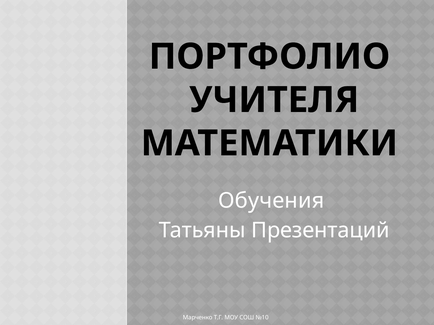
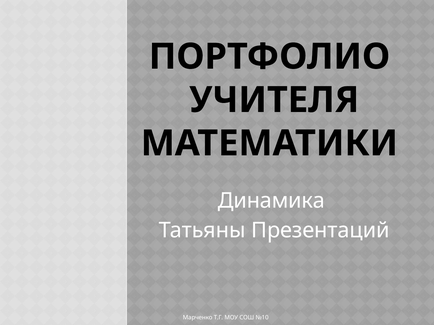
Обучения: Обучения -> Динамика (271, 201)
